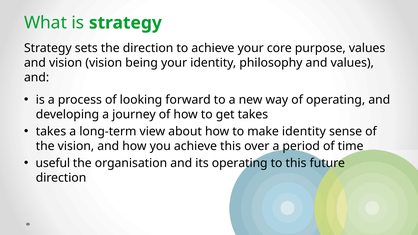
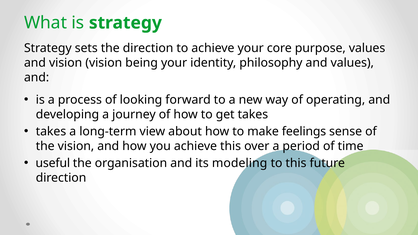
make identity: identity -> feelings (304, 132)
its operating: operating -> modeling (240, 163)
